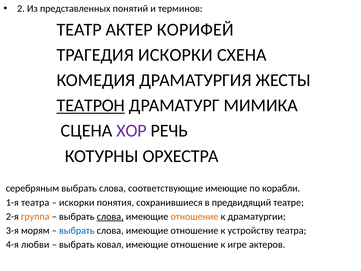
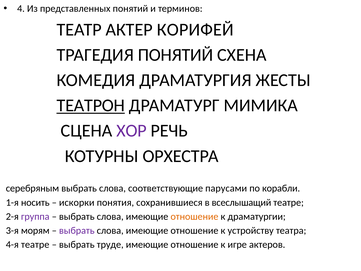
2: 2 -> 4 (21, 9)
ТРАГЕДИЯ ИСКОРКИ: ИСКОРКИ -> ПОНЯТИЙ (176, 55)
соответствующие имеющие: имеющие -> парусами (226, 188)
1-я театра: театра -> носить (35, 202)
предвидящий: предвидящий -> всеслышащий (241, 202)
группа colour: orange -> purple (35, 216)
слова underline: present -> none (110, 216)
выбрать colour: blue -> purple (77, 230)
4-я любви: любви -> театре (35, 244)
ковал: ковал -> труде (110, 244)
